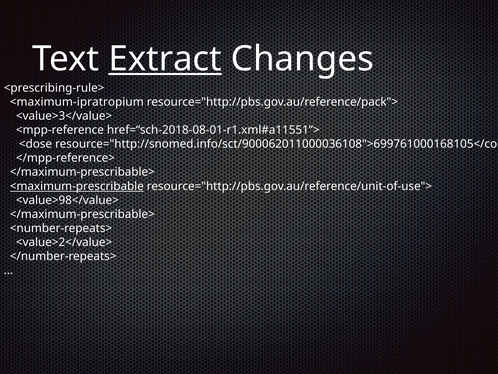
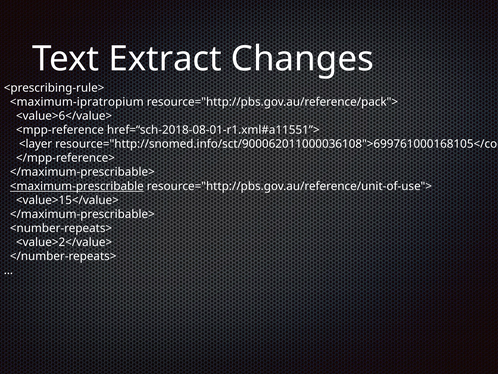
Extract underline: present -> none (165, 59)
<value>3</value>: <value>3</value> -> <value>6</value> (64, 116)
<dose: <dose -> <layer (36, 144)
<value>98</value>: <value>98</value> -> <value>15</value> (67, 200)
